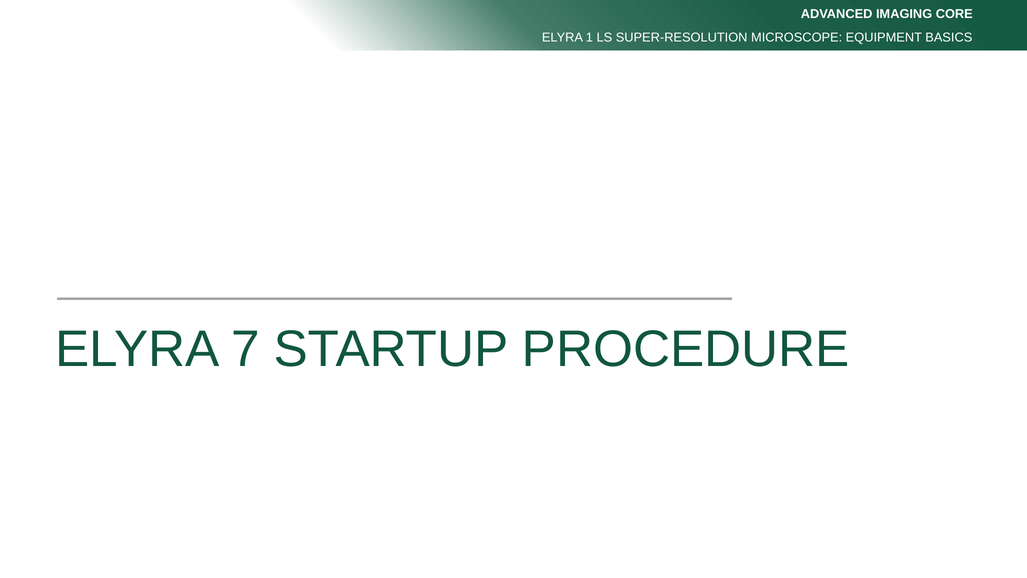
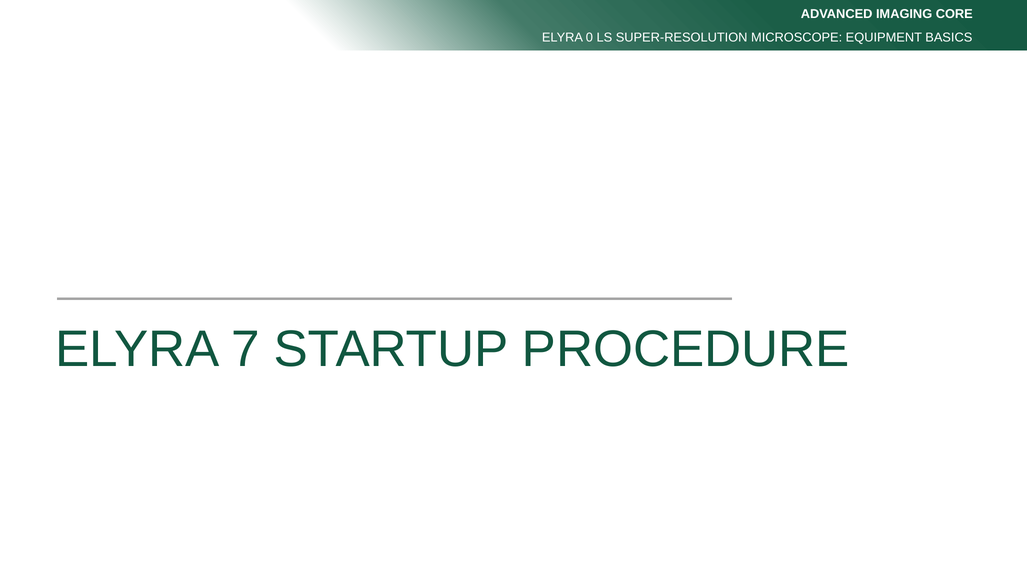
1: 1 -> 0 (589, 37)
